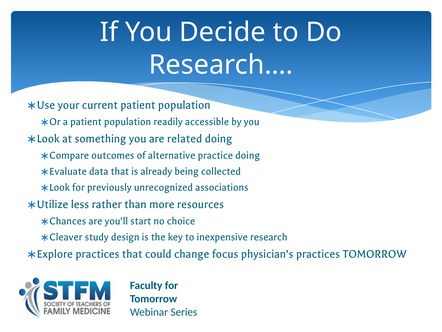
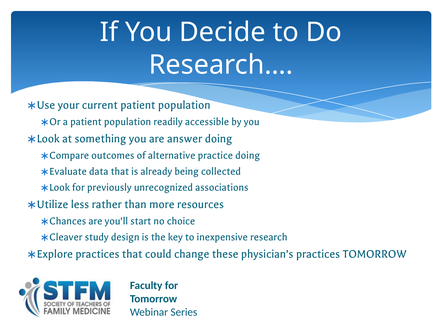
related: related -> answer (185, 138)
focus: focus -> these (225, 254)
